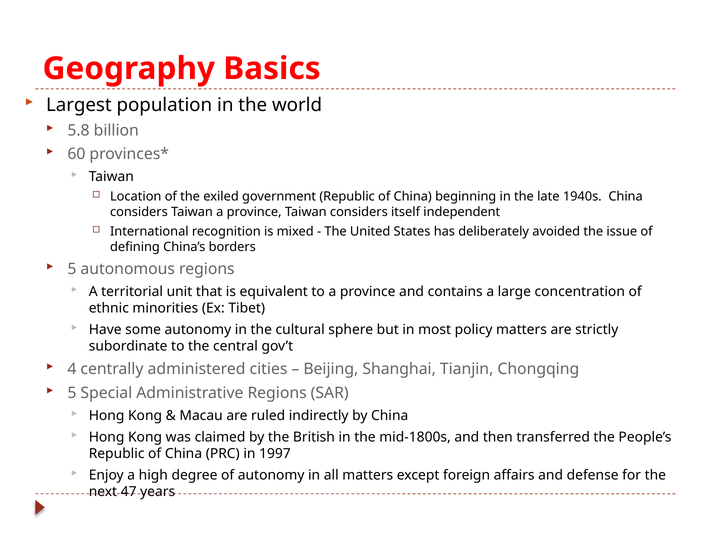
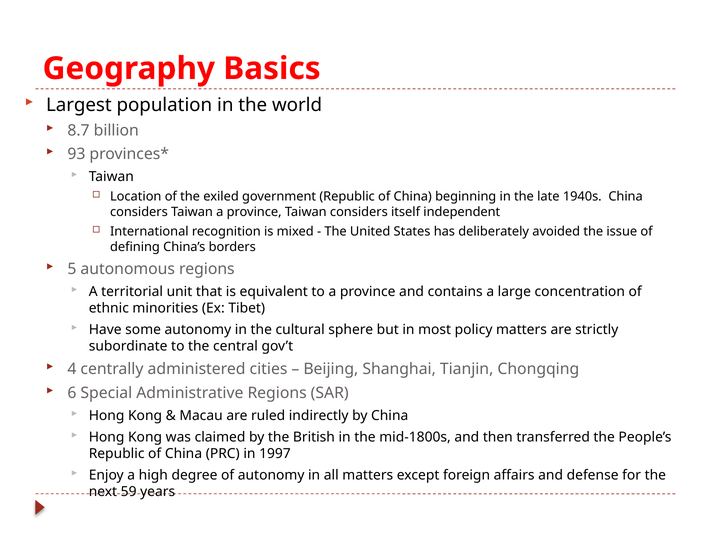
5.8: 5.8 -> 8.7 (79, 130)
60: 60 -> 93 (76, 154)
5: 5 -> 6 (72, 393)
47: 47 -> 59 (129, 492)
